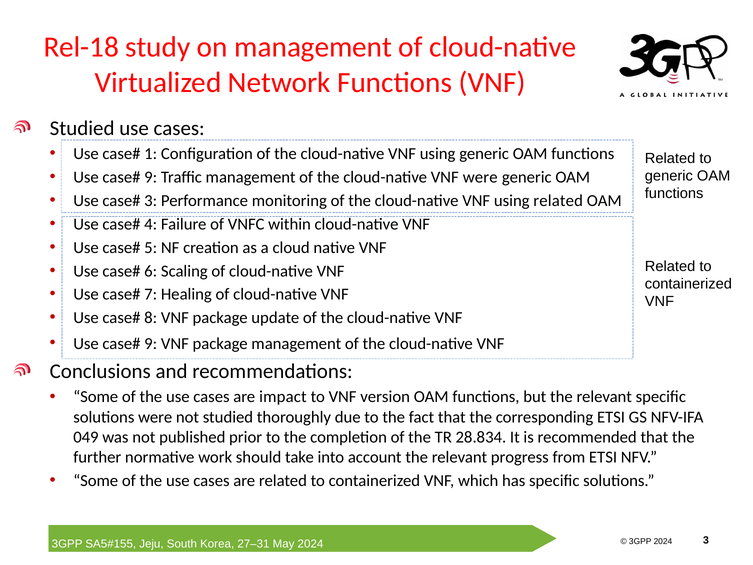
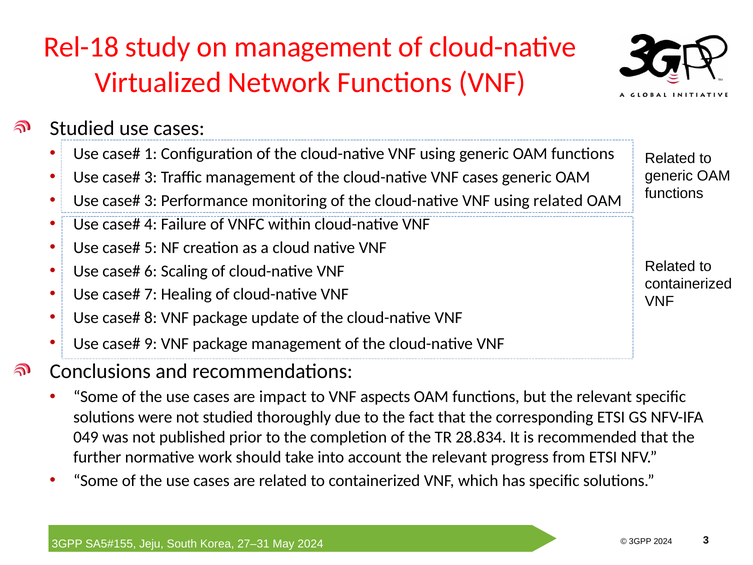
9: 9 -> 3 (151, 177)
VNF were: were -> cases (480, 177)
version: version -> aspects (385, 397)
